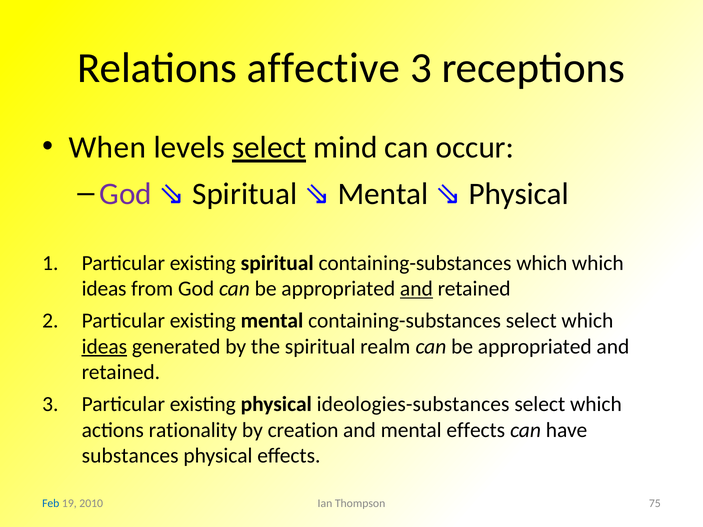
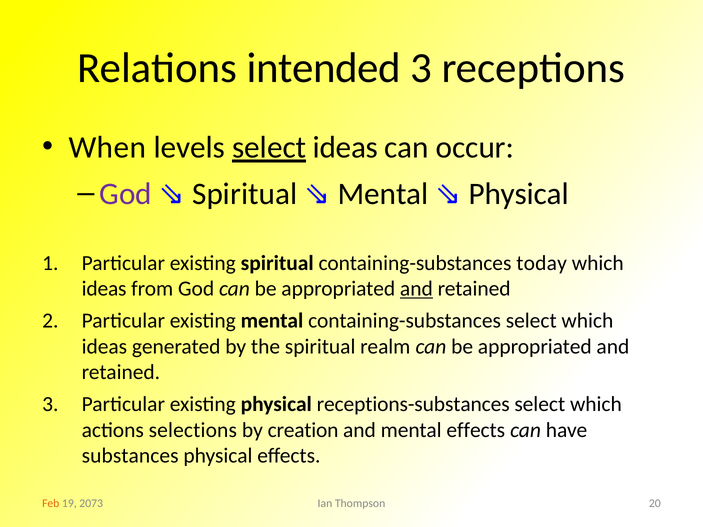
affective: affective -> intended (324, 68)
mind: mind -> ideas (345, 147)
containing-substances which: which -> today (542, 263)
ideas underline: present -> none (104, 347)
ideologies-substances: ideologies-substances -> receptions-substances (413, 405)
rationality: rationality -> selections (193, 430)
75: 75 -> 20 (655, 503)
Feb colour: blue -> orange (51, 504)
2010: 2010 -> 2073 (91, 504)
